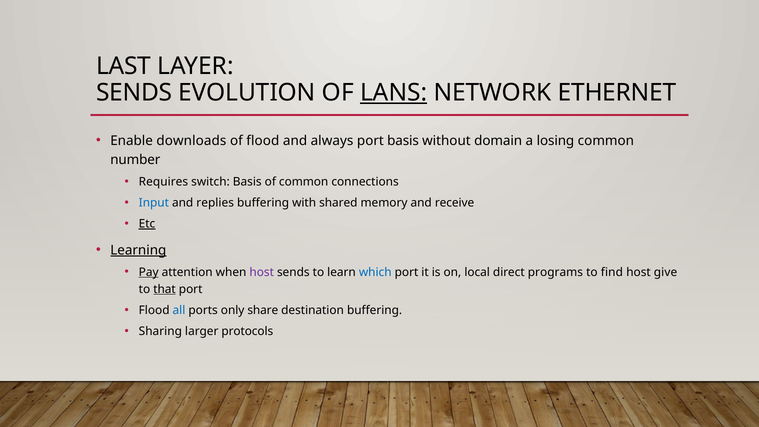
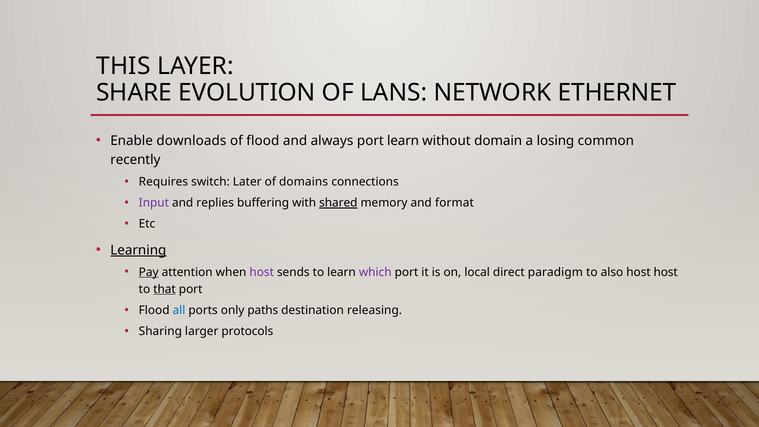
LAST: LAST -> THIS (123, 66)
SENDS: SENDS -> SHARE (134, 93)
LANS underline: present -> none (394, 93)
port basis: basis -> learn (403, 141)
number: number -> recently (135, 160)
switch Basis: Basis -> Later (247, 182)
of common: common -> domains (304, 182)
Input colour: blue -> purple (154, 203)
shared underline: none -> present (338, 203)
receive: receive -> format (454, 203)
Etc underline: present -> none (147, 224)
which colour: blue -> purple (375, 272)
programs: programs -> paradigm (555, 272)
find: find -> also (612, 272)
host give: give -> host (666, 272)
share: share -> paths (263, 310)
destination buffering: buffering -> releasing (375, 310)
